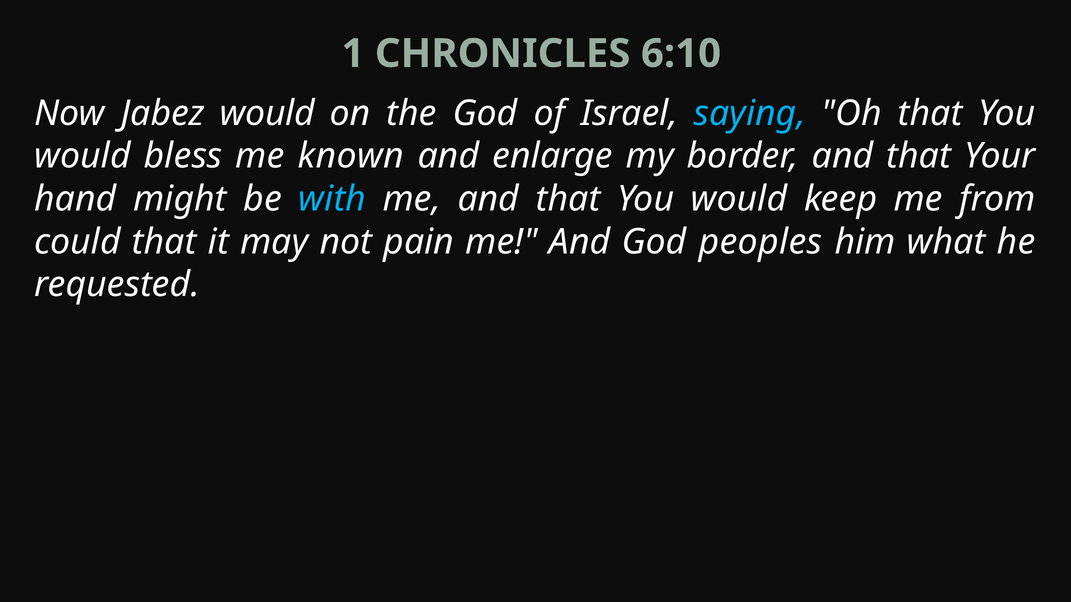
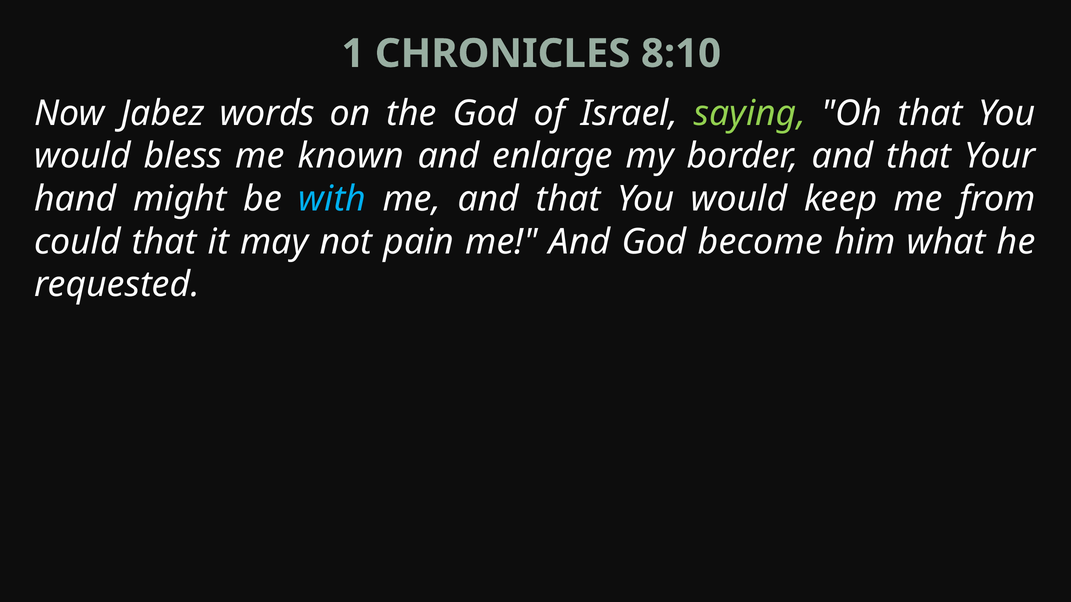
6:10: 6:10 -> 8:10 (681, 54)
Jabez would: would -> words (267, 113)
saying colour: light blue -> light green (750, 113)
peoples: peoples -> become (760, 242)
